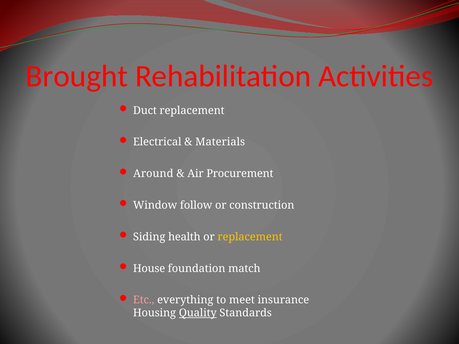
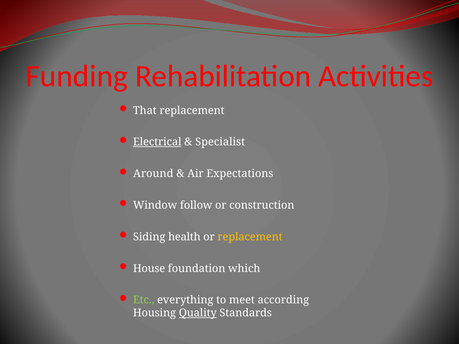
Brought: Brought -> Funding (77, 76)
Duct: Duct -> That (145, 111)
Electrical underline: none -> present (157, 142)
Materials: Materials -> Specialist (220, 142)
Procurement: Procurement -> Expectations (240, 174)
match: match -> which (244, 269)
Etc colour: pink -> light green (144, 300)
insurance: insurance -> according (283, 300)
